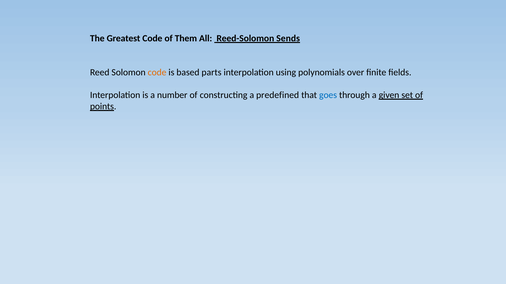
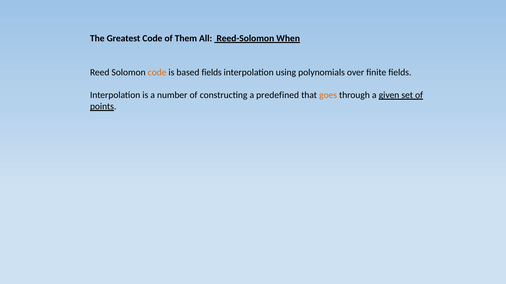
Sends: Sends -> When (288, 38)
based parts: parts -> fields (212, 73)
goes colour: blue -> orange (328, 95)
